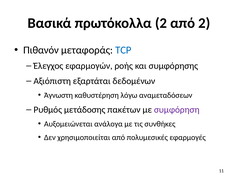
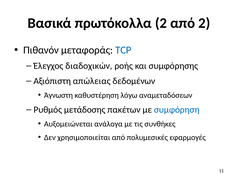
εφαρμογών: εφαρμογών -> διαδοχικών (89, 66)
εξαρτάται: εξαρτάται -> απώλειας (92, 81)
συμφόρηση colour: purple -> blue (177, 109)
